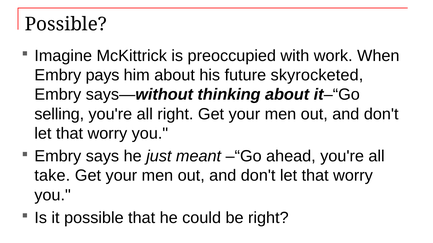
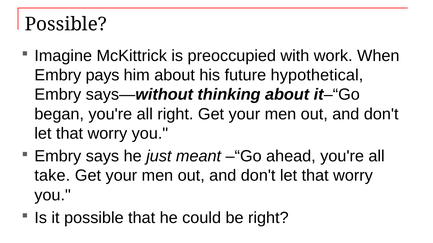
skyrocketed: skyrocketed -> hypothetical (317, 75)
selling: selling -> began (59, 114)
